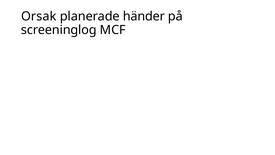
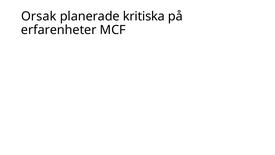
händer: händer -> kritiska (144, 16)
screeninglog: screeninglog -> erfarenheter (59, 30)
